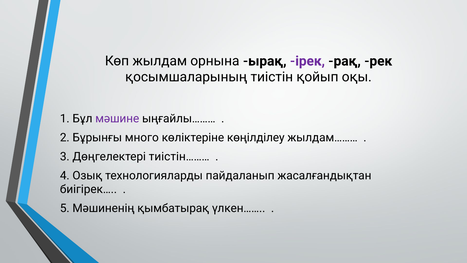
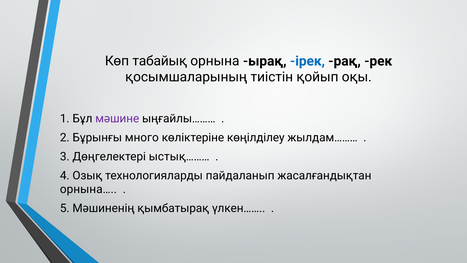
жылдам: жылдам -> табайық (160, 61)
ірек colour: purple -> blue (307, 61)
тиістін………: тиістін……… -> ыстық……… (179, 157)
биігірек…: биігірек… -> орнына… (88, 189)
